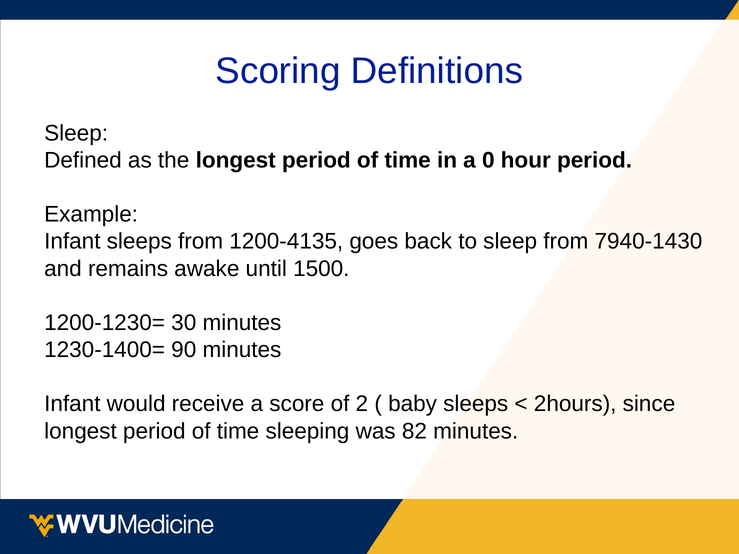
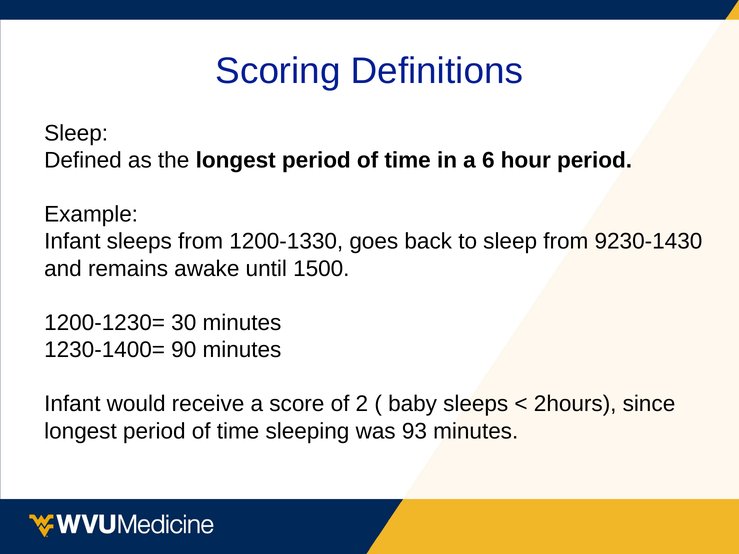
0: 0 -> 6 (488, 160)
1200-4135: 1200-4135 -> 1200-1330 (286, 242)
7940-1430: 7940-1430 -> 9230-1430 (648, 242)
82: 82 -> 93 (414, 431)
